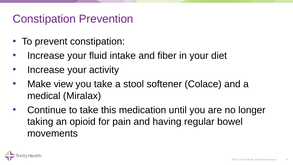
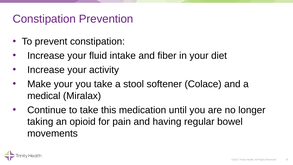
Make view: view -> your (63, 84)
